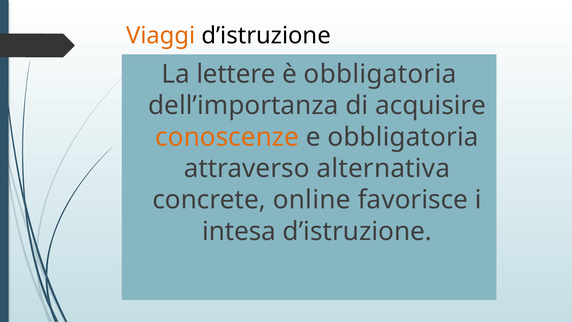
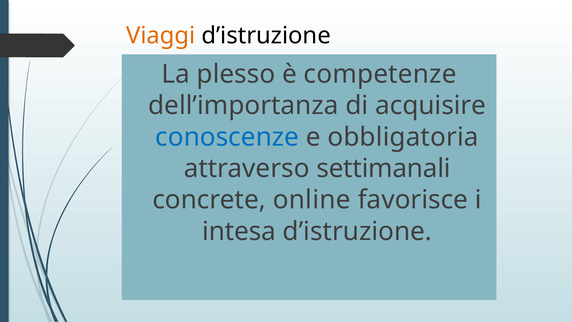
lettere: lettere -> plesso (236, 74)
è obbligatoria: obbligatoria -> competenze (380, 74)
conoscenze colour: orange -> blue (227, 137)
alternativa: alternativa -> settimanali (384, 168)
